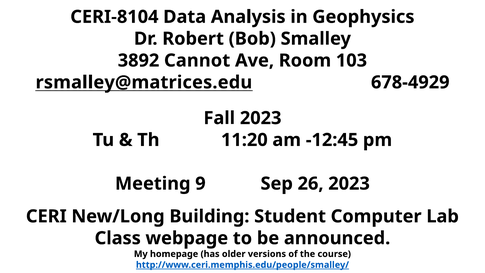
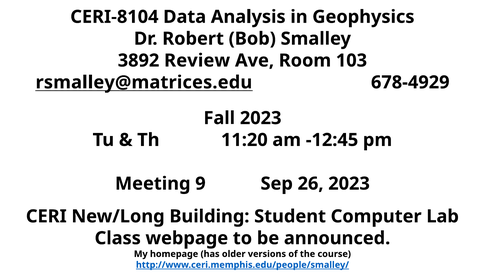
Cannot: Cannot -> Review (197, 60)
